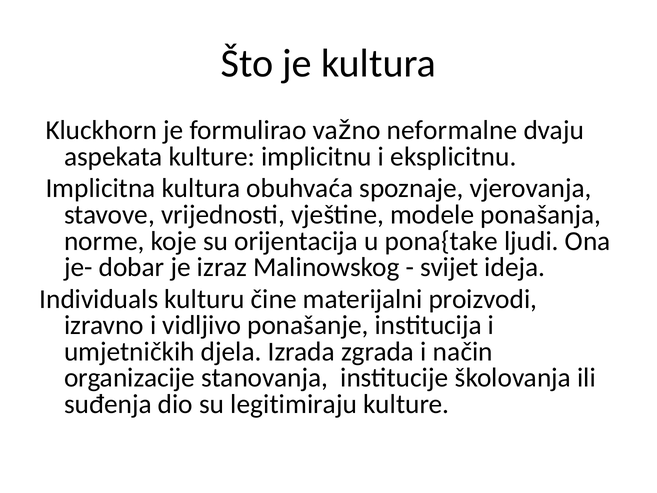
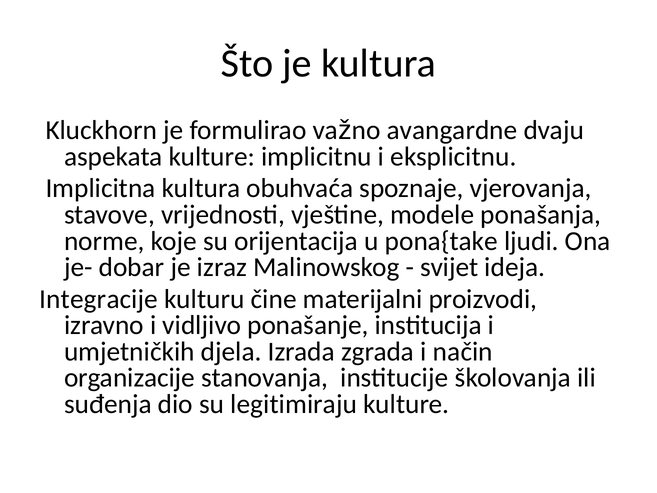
neformalne: neformalne -> avangardne (452, 130)
Individuals: Individuals -> Integracije (99, 299)
